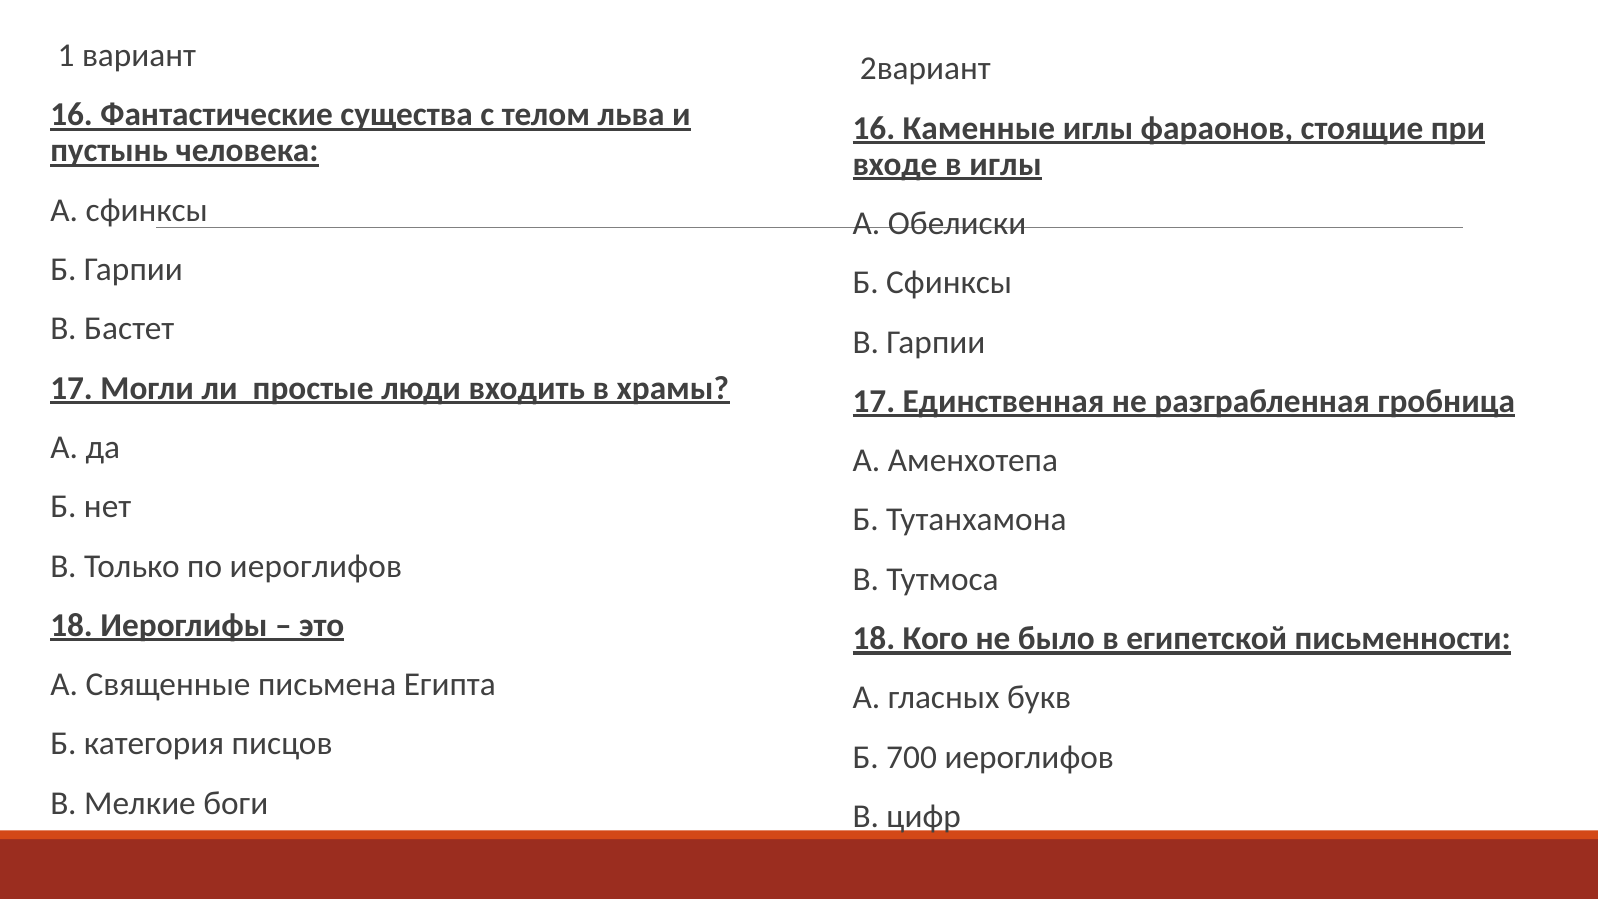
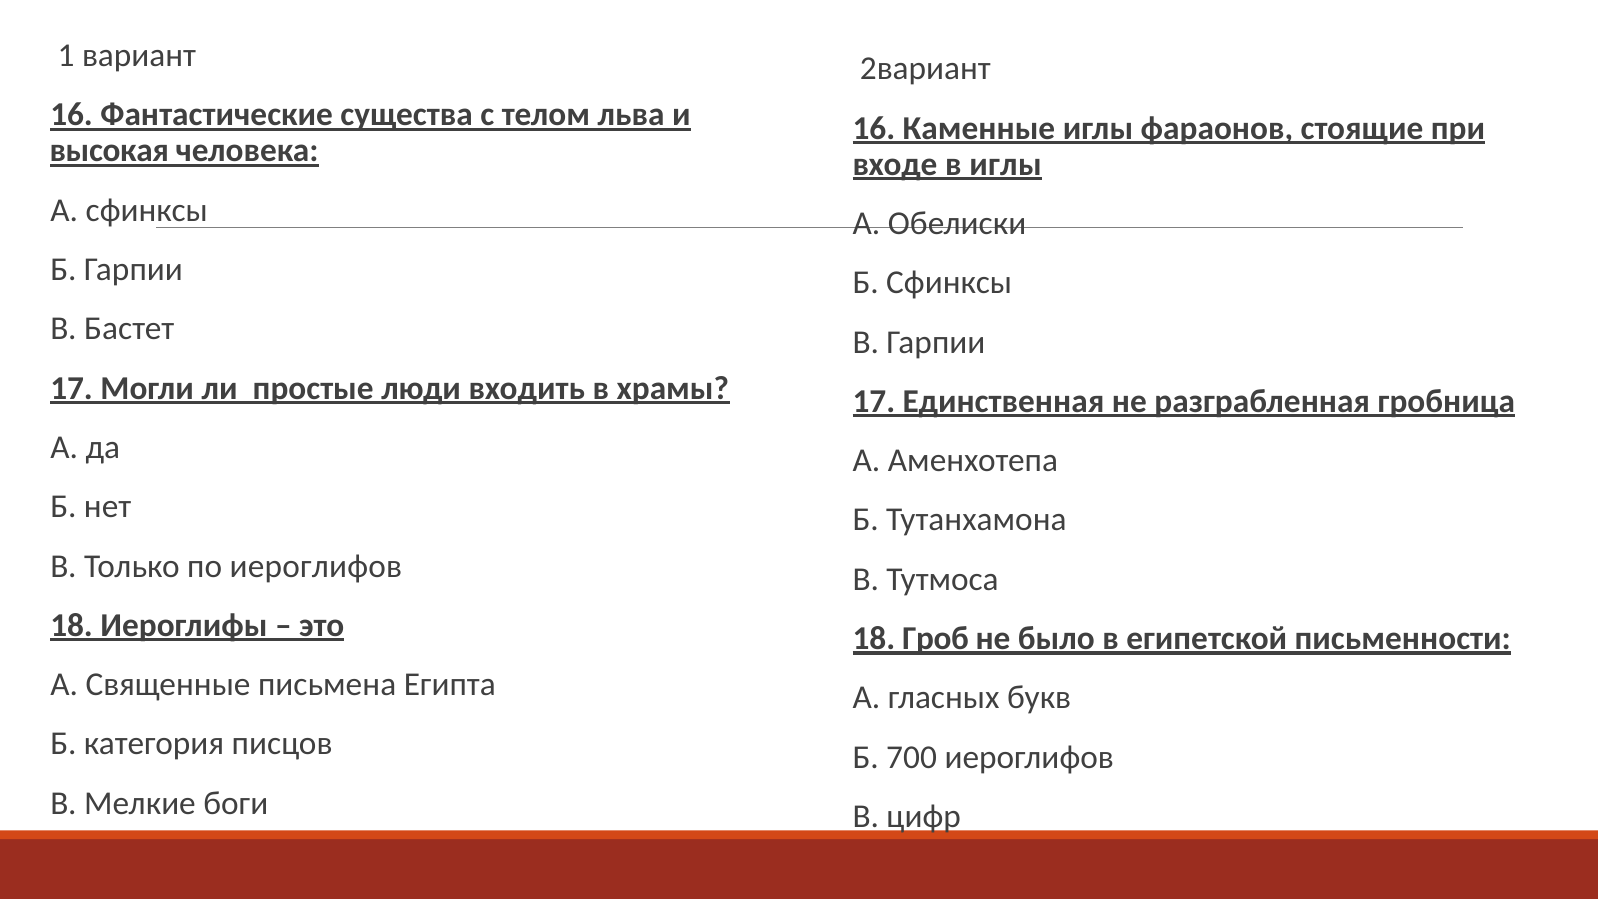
пустынь: пустынь -> высокая (109, 151)
Кого: Кого -> Гроб (935, 639)
